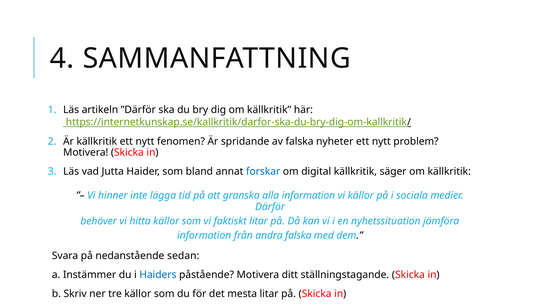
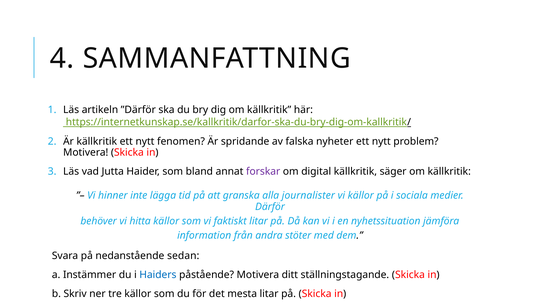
forskar colour: blue -> purple (263, 171)
alla information: information -> journalister (308, 195)
andra falska: falska -> stöter (298, 235)
